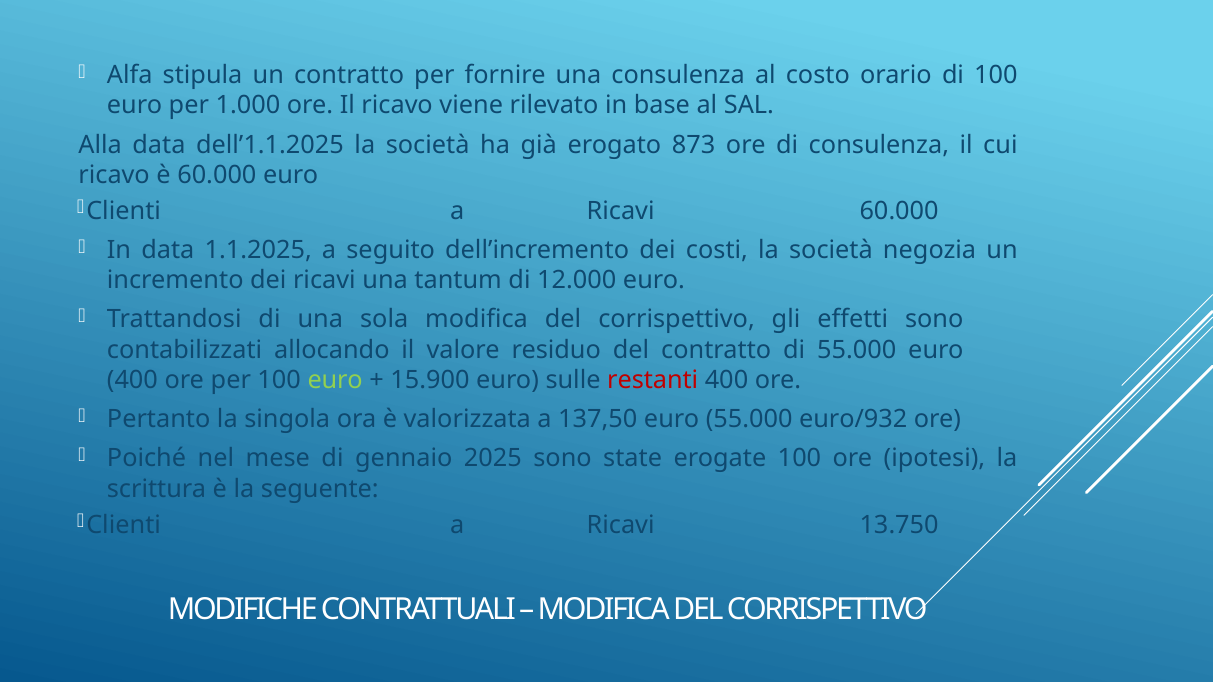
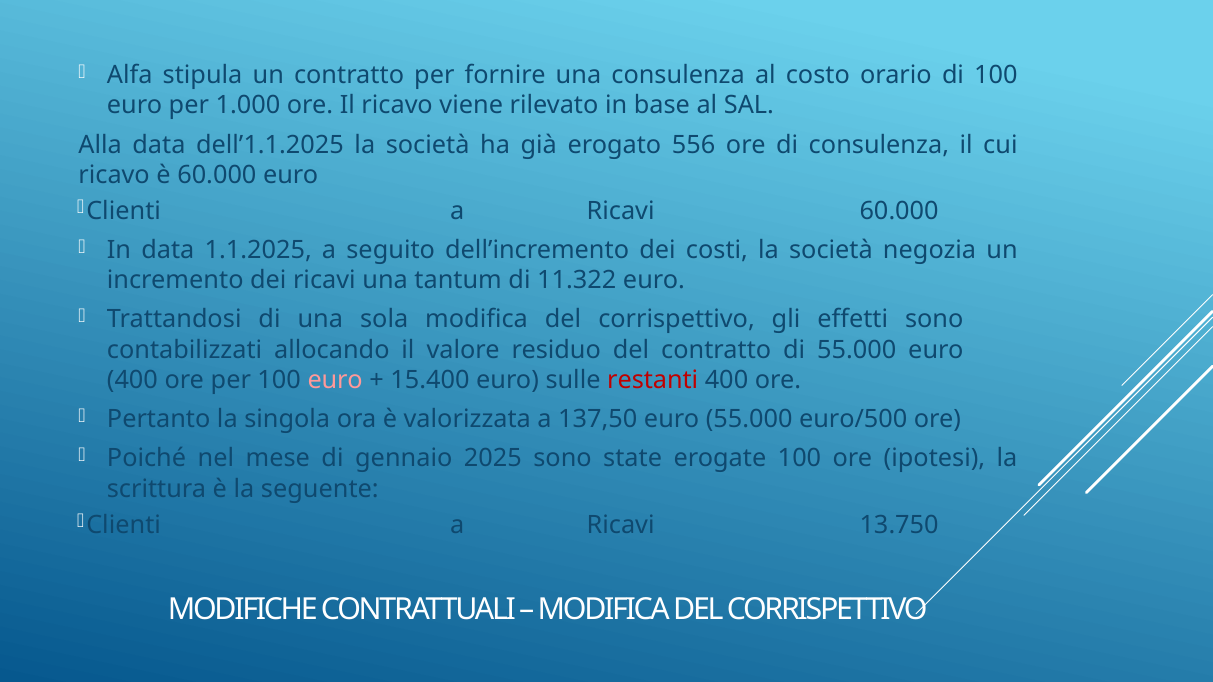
873: 873 -> 556 (694, 145)
12.000: 12.000 -> 11.322 (577, 281)
euro colour: light green -> pink (335, 380)
15.900: 15.900 -> 15.400 (430, 380)
euro/932: euro/932 -> euro/500 (853, 420)
